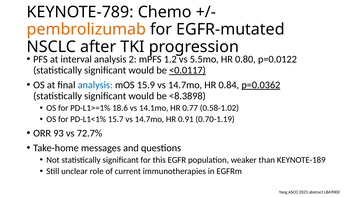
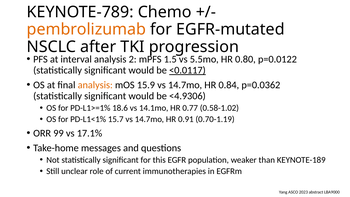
1.2: 1.2 -> 1.5 (170, 59)
analysis colour: blue -> orange (95, 85)
p=0.0362 underline: present -> none (261, 85)
<8.3898: <8.3898 -> <4.9306 (187, 96)
93: 93 -> 99 (59, 133)
72.7%: 72.7% -> 17.1% (89, 133)
